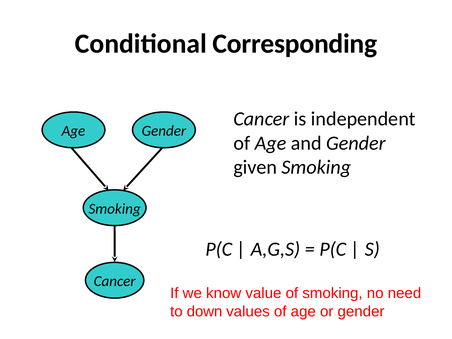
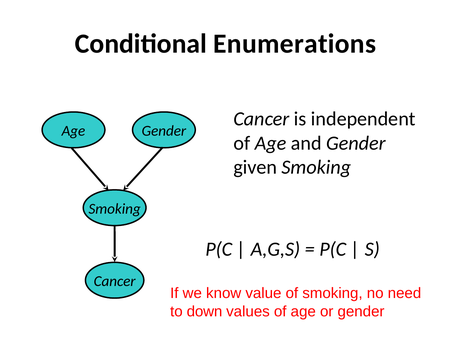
Corresponding: Corresponding -> Enumerations (295, 44)
